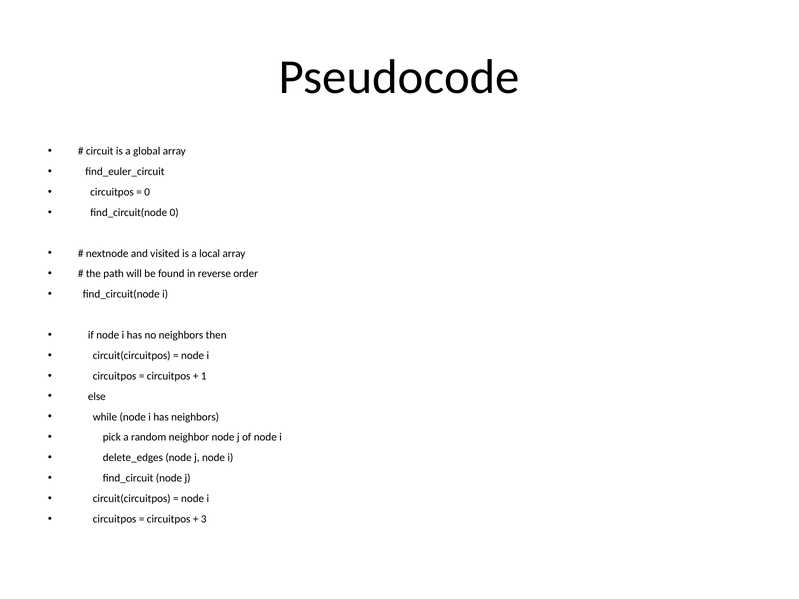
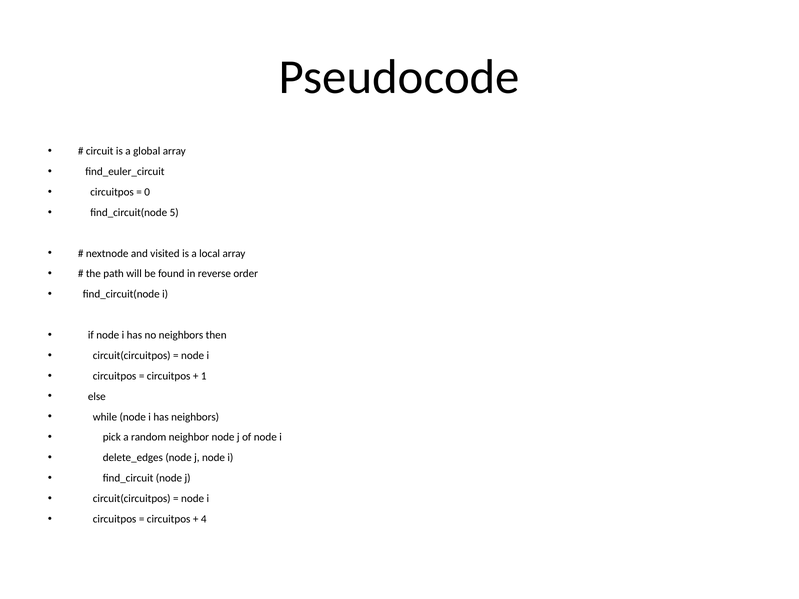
find_circuit(node 0: 0 -> 5 (174, 213)
3: 3 -> 4 (204, 519)
